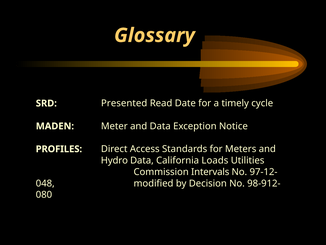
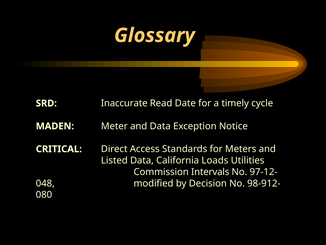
Presented: Presented -> Inaccurate (124, 103)
PROFILES: PROFILES -> CRITICAL (59, 149)
Hydro: Hydro -> Listed (114, 160)
